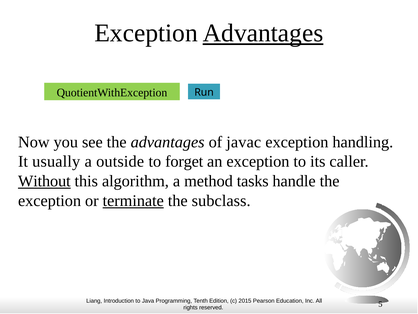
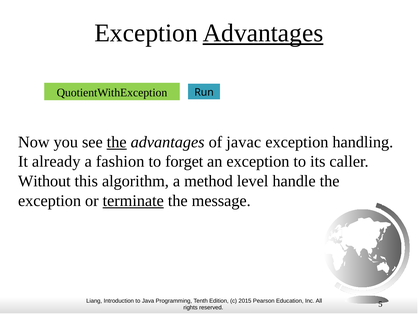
the underline: none -> present (117, 142)
usually: usually -> already (56, 161)
outside: outside -> fashion (120, 161)
Without underline: present -> none (44, 181)
tasks: tasks -> level (253, 181)
subclass: subclass -> message (221, 200)
